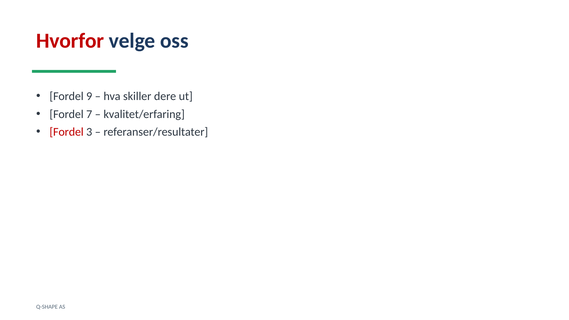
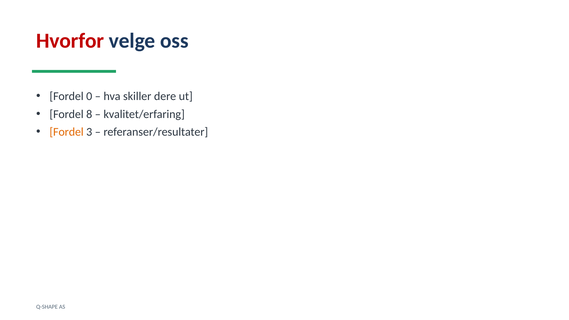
9: 9 -> 0 (89, 96)
7: 7 -> 8 (89, 114)
Fordel colour: red -> orange (67, 132)
